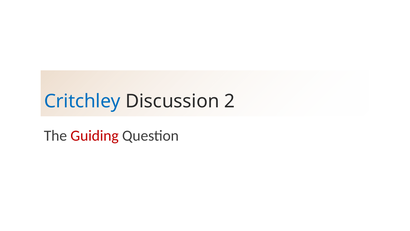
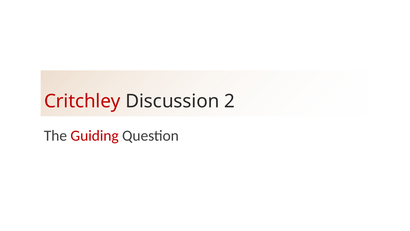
Critchley colour: blue -> red (82, 101)
